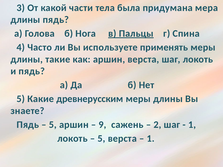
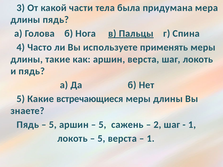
древнерусским: древнерусским -> встречающиеся (90, 99)
9: 9 -> 5 (102, 125)
